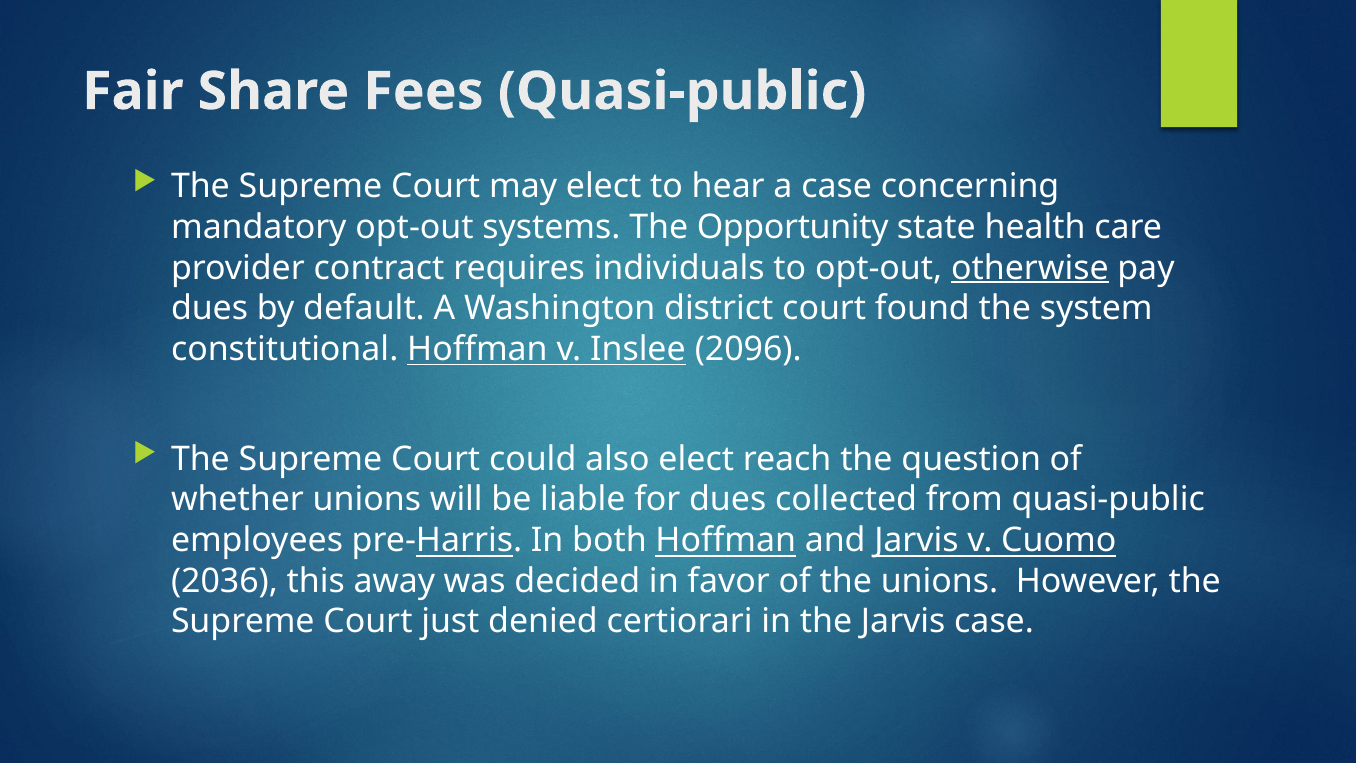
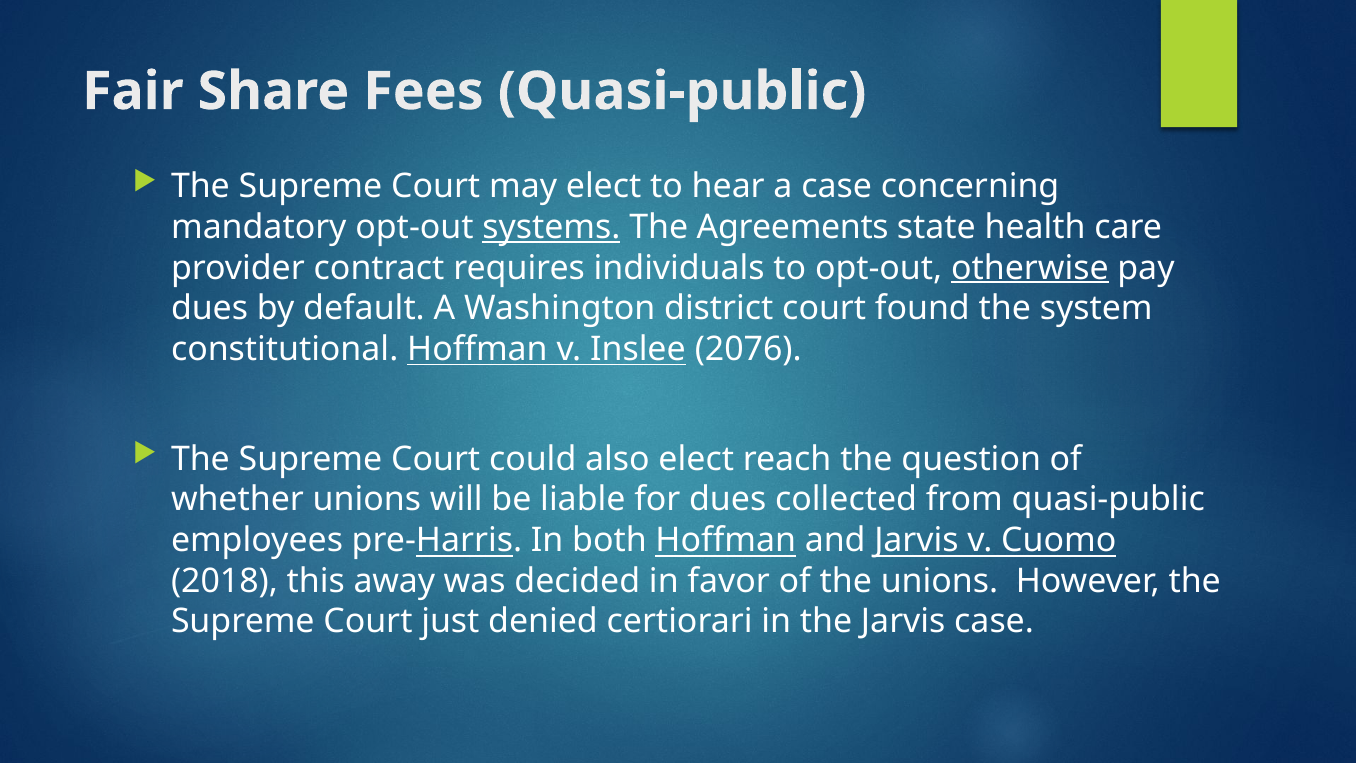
systems underline: none -> present (551, 227)
Opportunity: Opportunity -> Agreements (793, 227)
2096: 2096 -> 2076 (748, 349)
2036: 2036 -> 2018 (224, 581)
